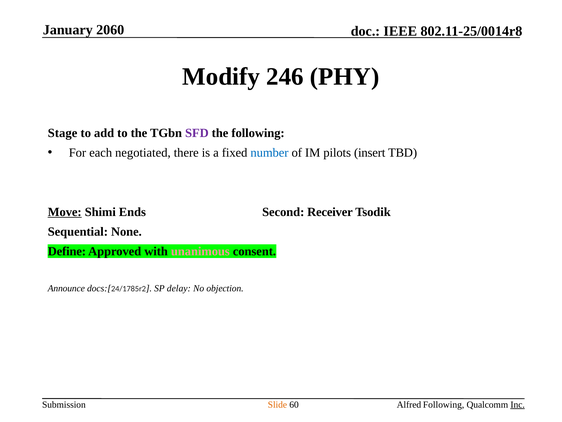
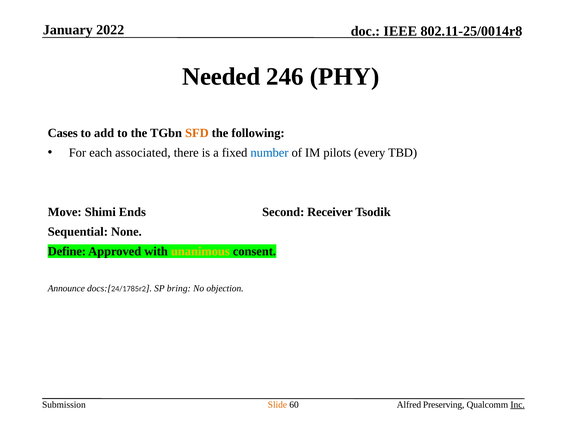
2060: 2060 -> 2022 (110, 30)
Modify: Modify -> Needed (221, 77)
Stage: Stage -> Cases (63, 133)
SFD colour: purple -> orange (197, 133)
negotiated: negotiated -> associated (143, 153)
insert: insert -> every (370, 153)
Move underline: present -> none (65, 212)
unanimous colour: pink -> yellow (200, 251)
delay: delay -> bring (179, 288)
Alfred Following: Following -> Preserving (444, 404)
